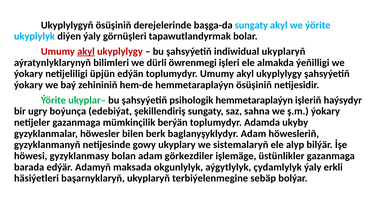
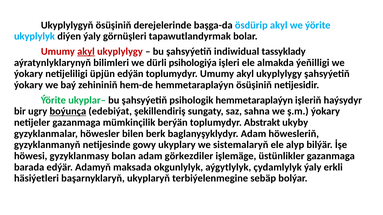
başga-da sungaty: sungaty -> ösdürip (251, 25)
indiwidual ukyplaryň: ukyplaryň -> tassyklady (284, 52)
öwrenmegi: öwrenmegi -> psihologiýa (193, 63)
boýunça underline: none -> present (68, 111)
Adamda: Adamda -> Abstrakt (262, 123)
